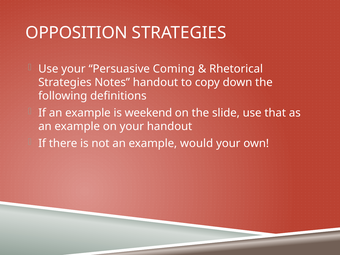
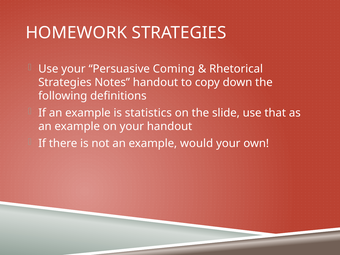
OPPOSITION: OPPOSITION -> HOMEWORK (76, 33)
weekend: weekend -> statistics (148, 113)
